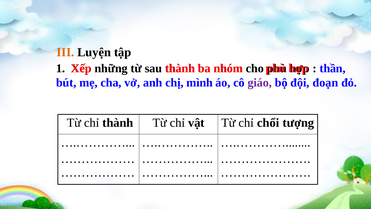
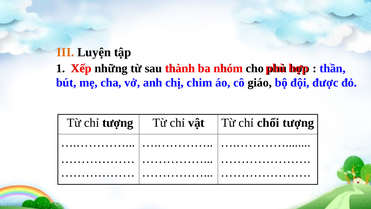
mình: mình -> chim (199, 83)
giáo colour: purple -> black (260, 83)
đoạn: đoạn -> được (325, 83)
chỉ thành: thành -> tượng (118, 122)
